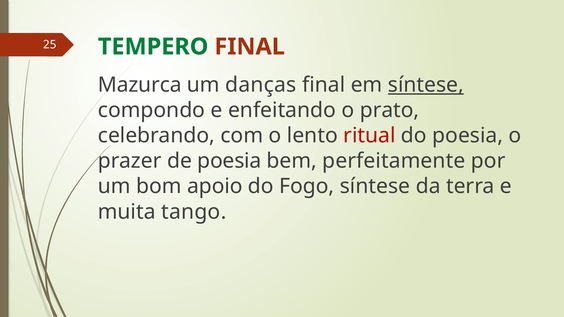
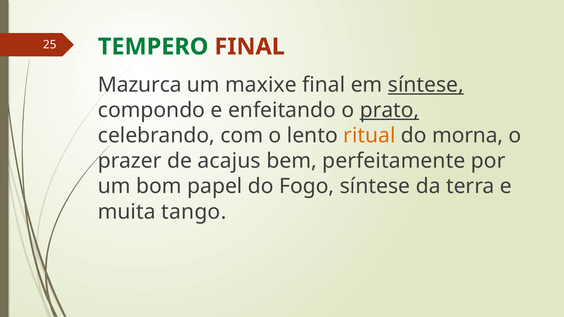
danças: danças -> maxixe (261, 85)
prato underline: none -> present (389, 110)
ritual colour: red -> orange (369, 136)
do poesia: poesia -> morna (468, 136)
de poesia: poesia -> acajus (229, 161)
apoio: apoio -> papel (215, 186)
